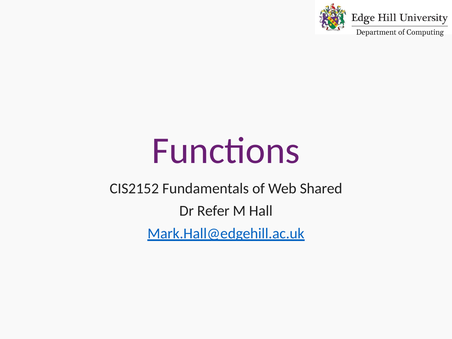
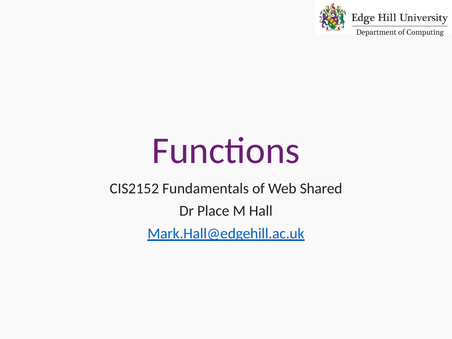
Refer: Refer -> Place (213, 211)
